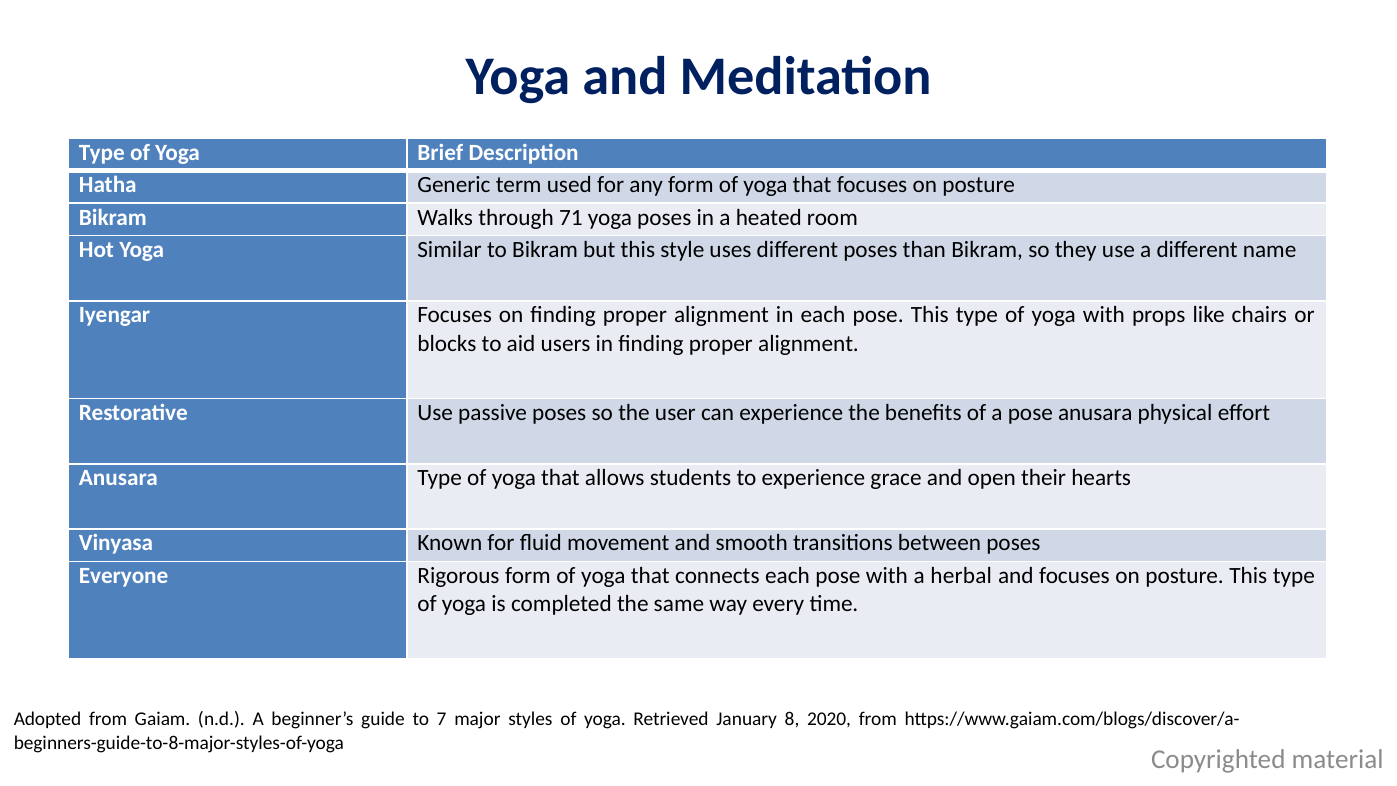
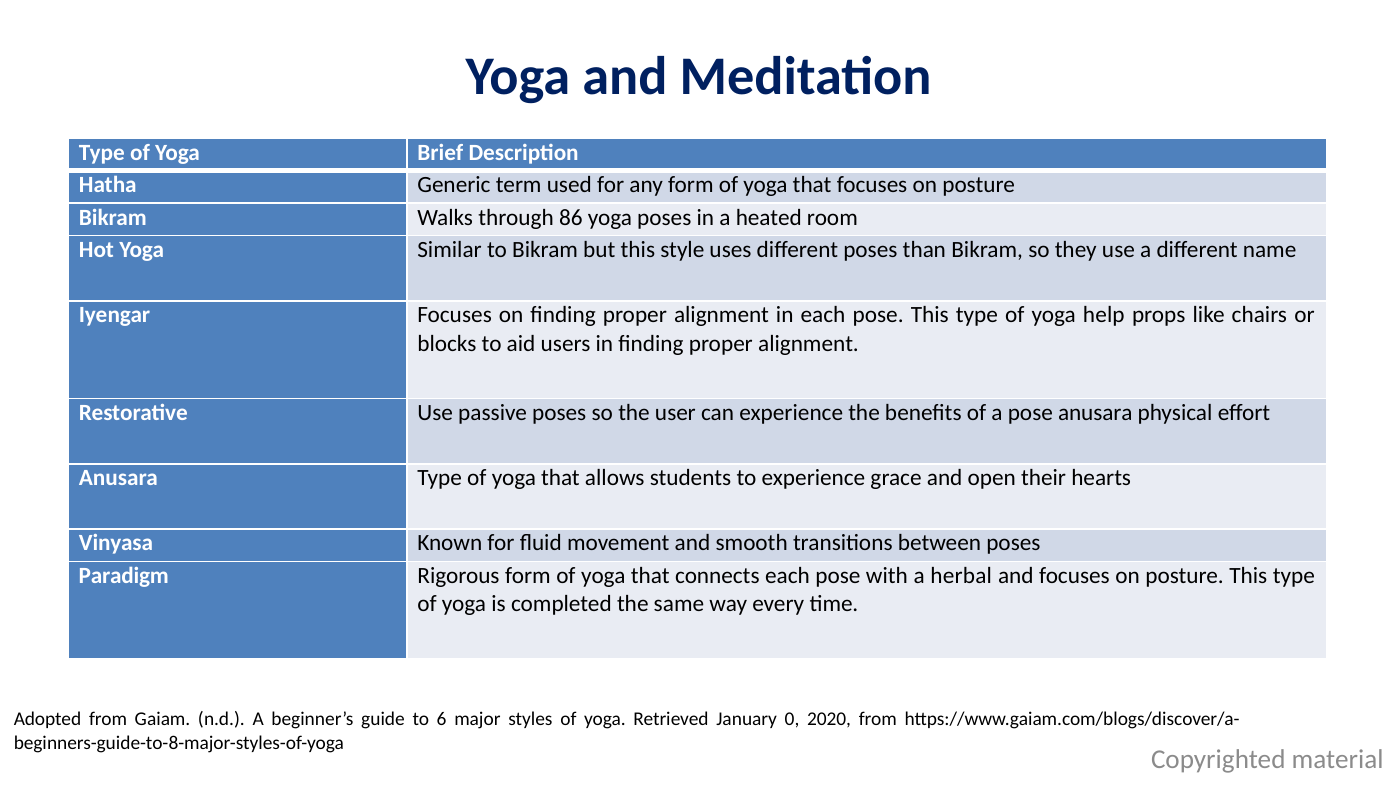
71: 71 -> 86 (571, 217)
yoga with: with -> help (1104, 315)
Everyone: Everyone -> Paradigm (124, 576)
7: 7 -> 6 (442, 719)
8: 8 -> 0 (792, 719)
